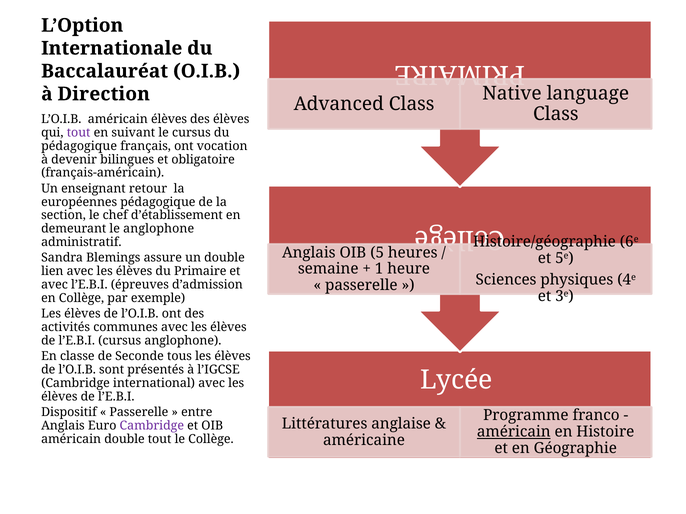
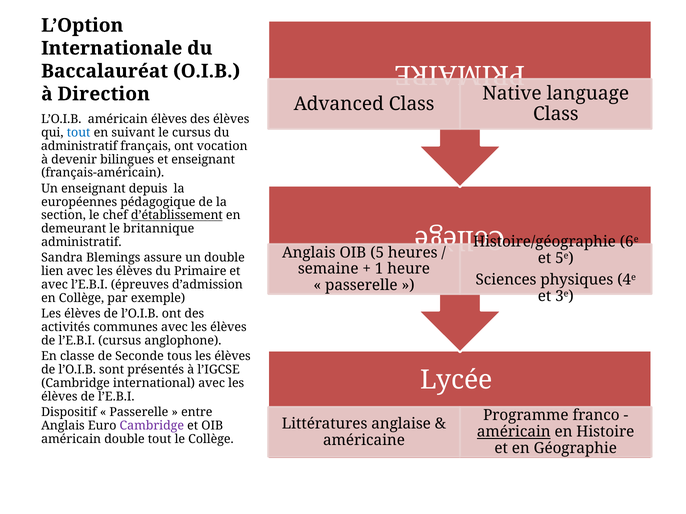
tout colour: purple -> blue (79, 133)
pédagogique: pédagogique -> administratif (79, 146)
et obligatoire: obligatoire -> enseignant (203, 160)
retour: retour -> depuis (148, 189)
d’établissement underline: none -> present (177, 216)
le anglophone: anglophone -> britannique (159, 229)
